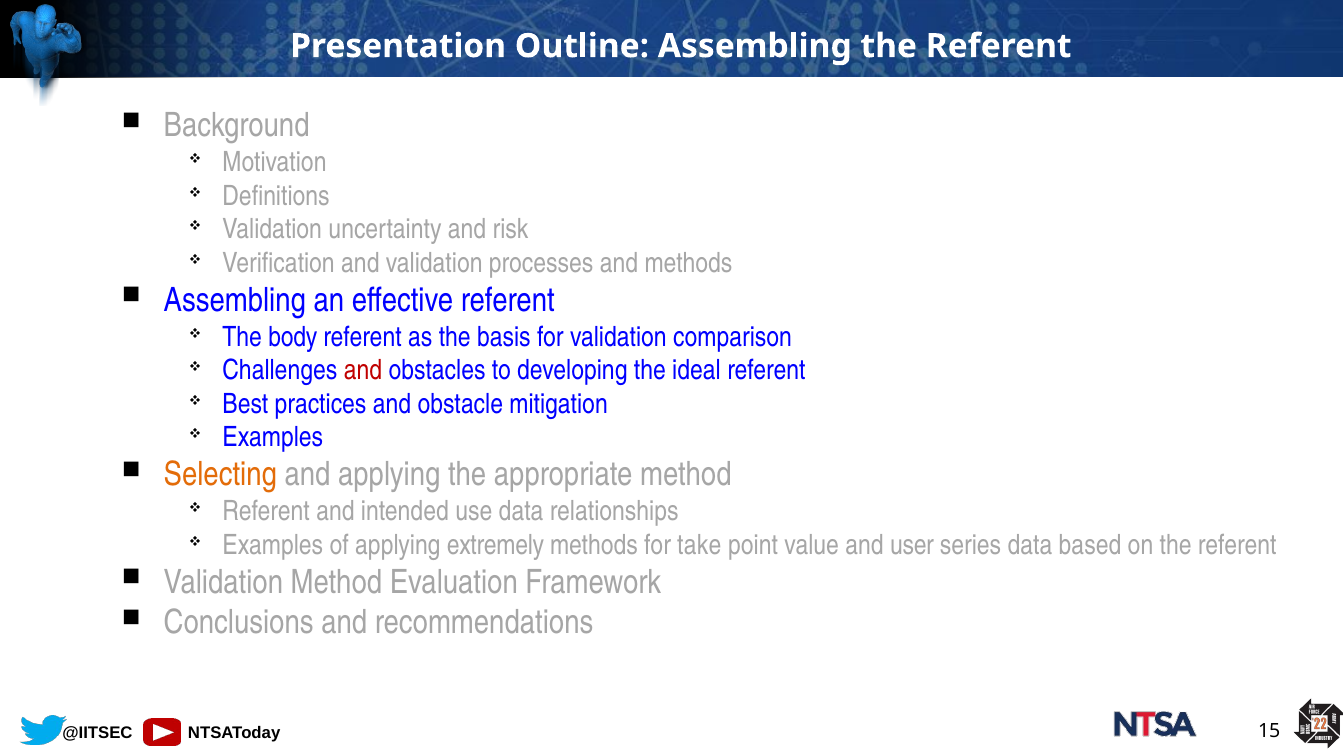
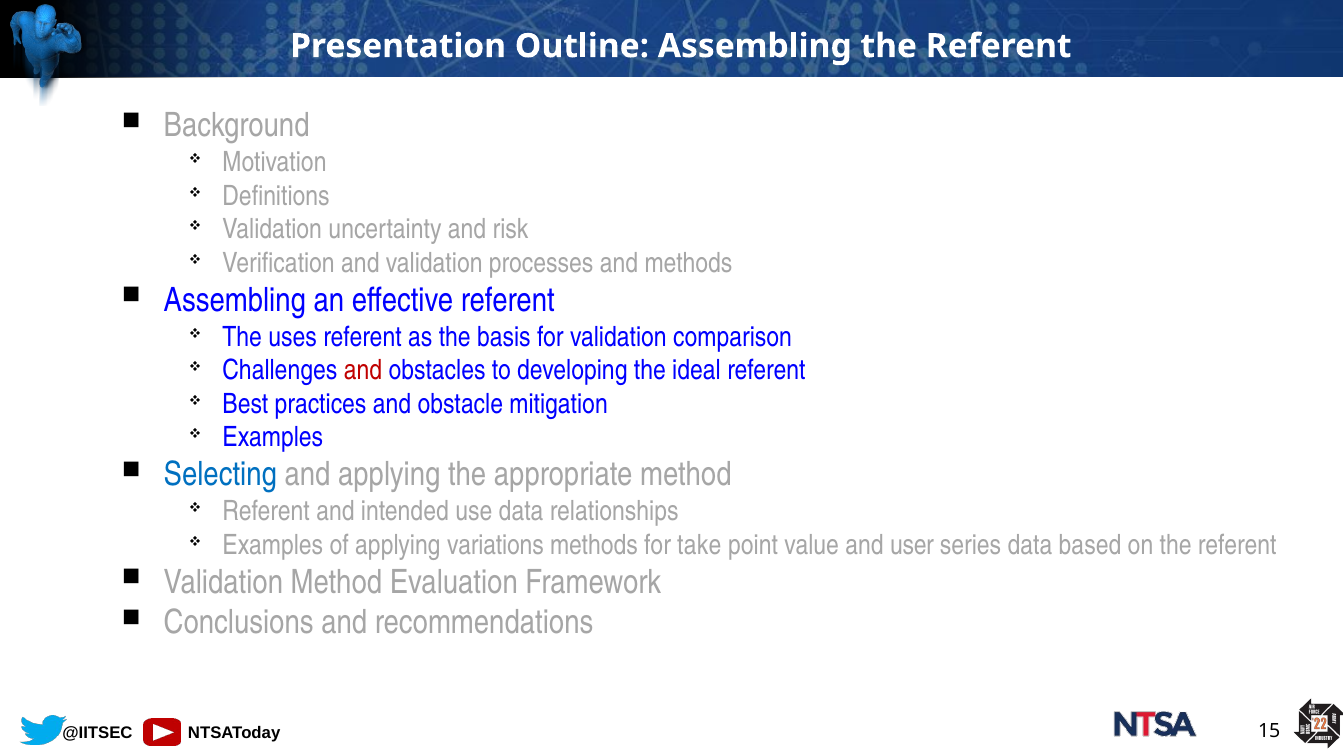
body: body -> uses (293, 337)
Selecting colour: orange -> blue (220, 475)
extremely: extremely -> variations (495, 545)
